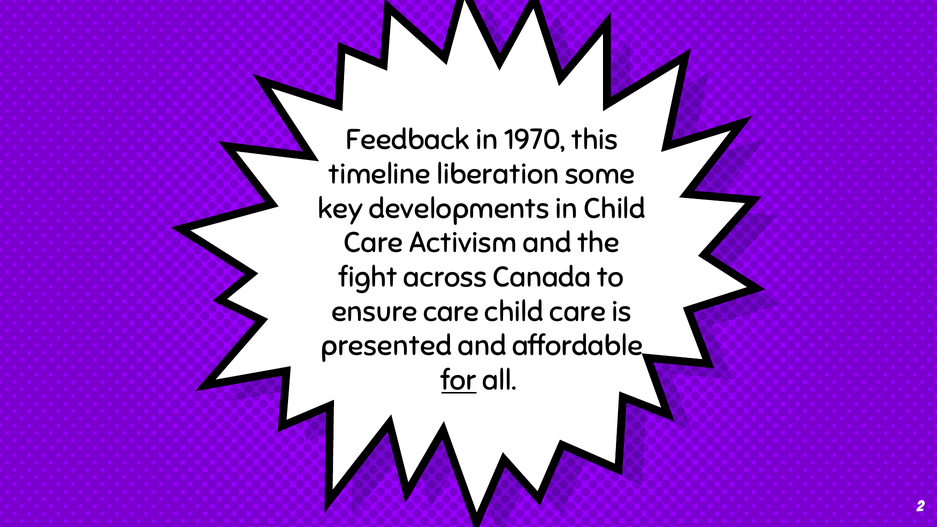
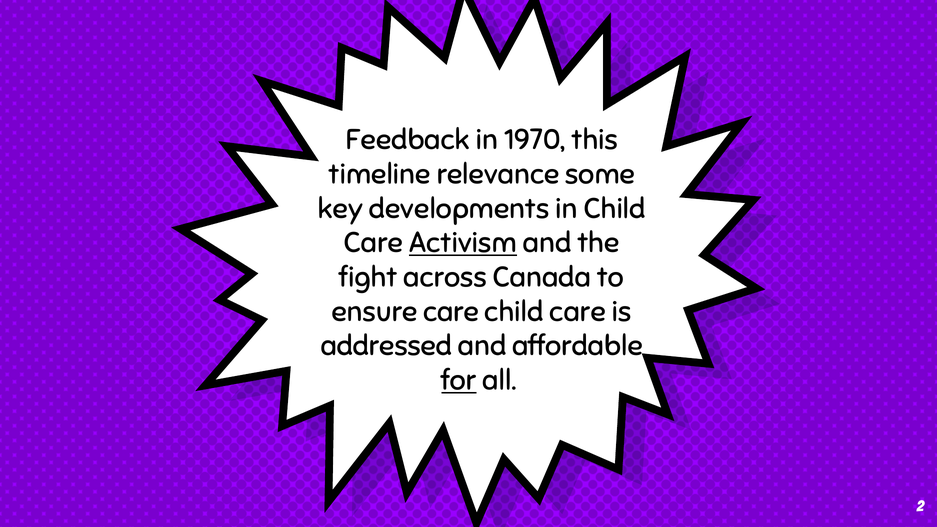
liberation: liberation -> relevance (498, 174)
Activism underline: none -> present (463, 243)
presented: presented -> addressed (386, 346)
